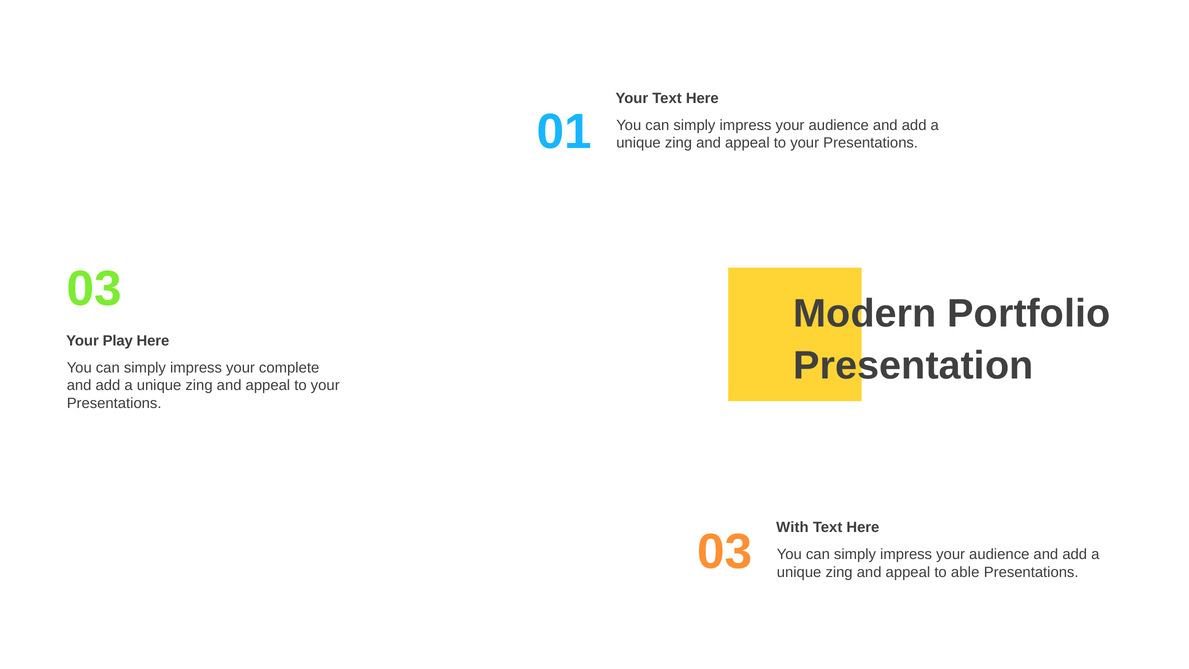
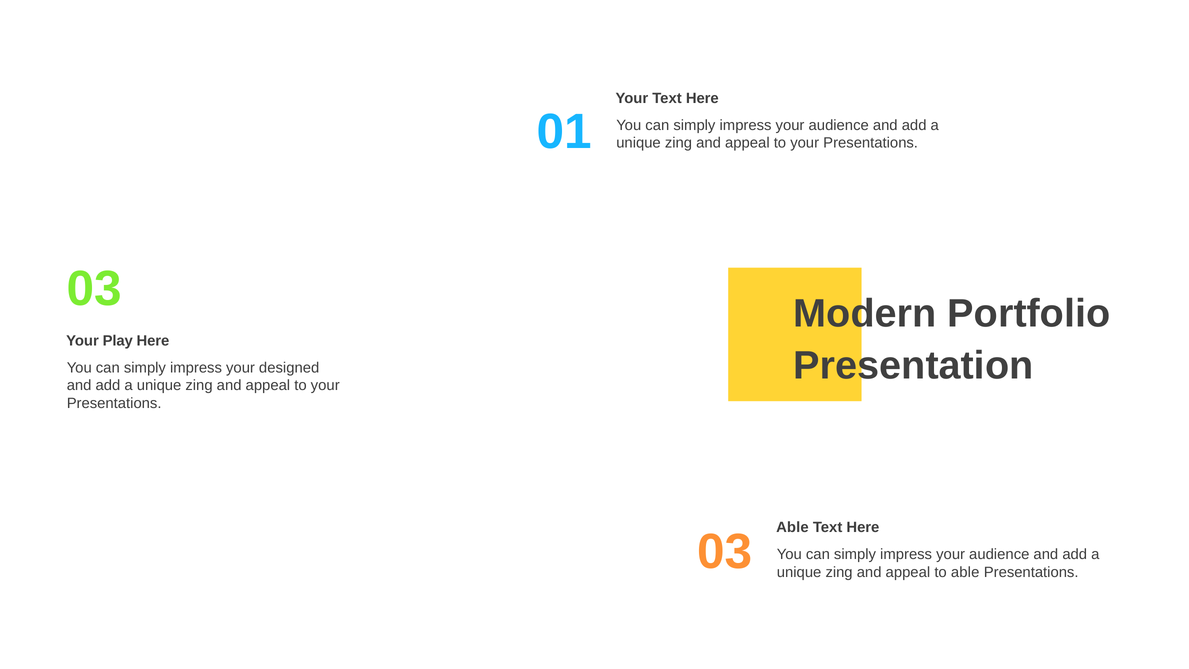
complete: complete -> designed (289, 368)
With: With -> Able (792, 527)
